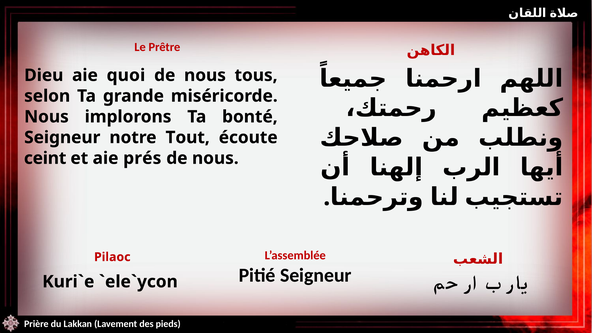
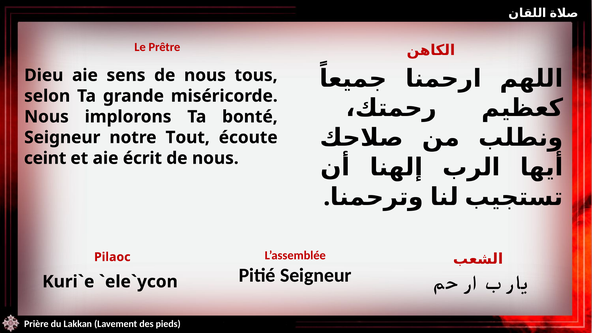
quoi: quoi -> sens (126, 75)
prés: prés -> écrit (142, 158)
